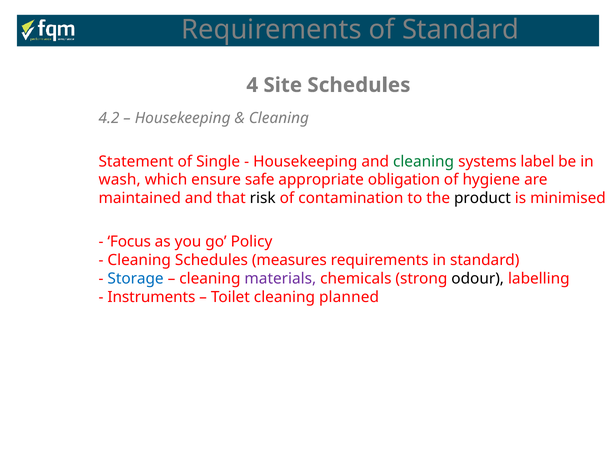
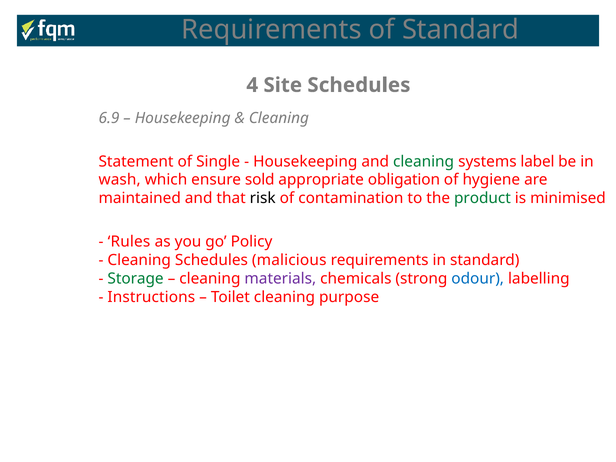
4.2: 4.2 -> 6.9 (109, 118)
safe: safe -> sold (260, 180)
product colour: black -> green (482, 198)
Focus: Focus -> Rules (129, 242)
measures: measures -> malicious (289, 260)
Storage colour: blue -> green (136, 278)
odour colour: black -> blue (478, 278)
Instruments: Instruments -> Instructions (151, 297)
planned: planned -> purpose (349, 297)
